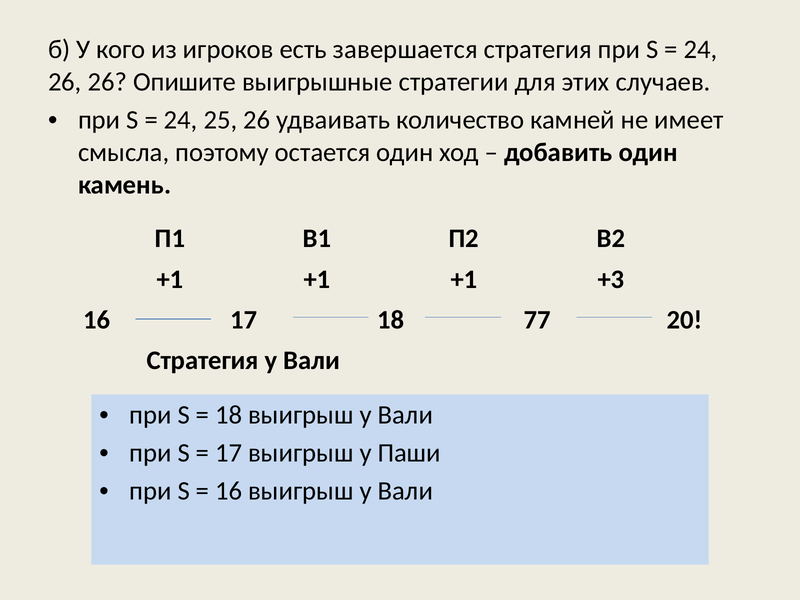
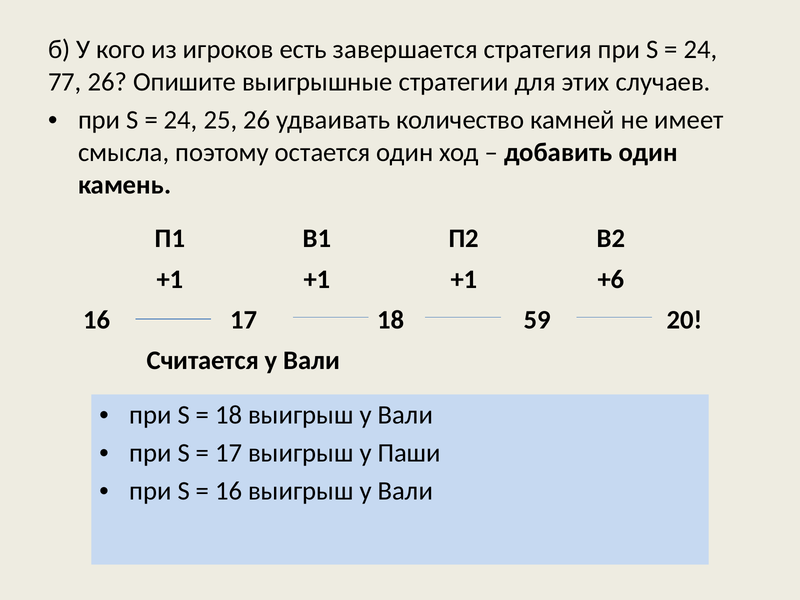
26: 26 -> 77 (65, 82)
+3: +3 -> +6 (611, 279)
77: 77 -> 59 (537, 320)
Стратегия: Стратегия -> Считается (203, 360)
